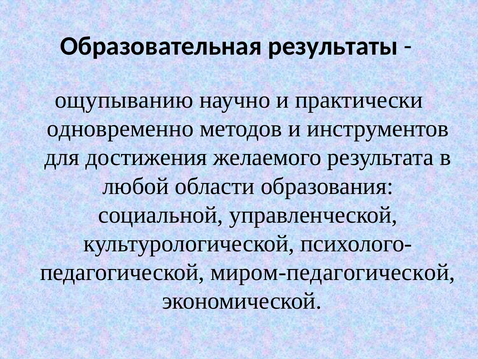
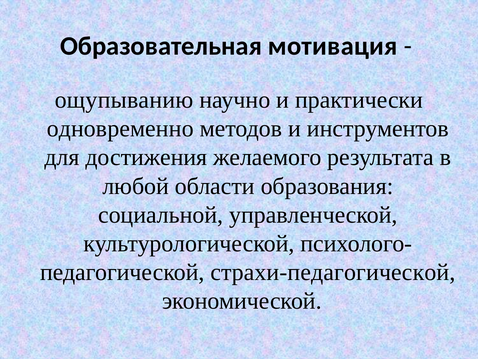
результаты: результаты -> мотивация (333, 46)
миром-педагогической: миром-педагогической -> страхи-педагогической (333, 272)
